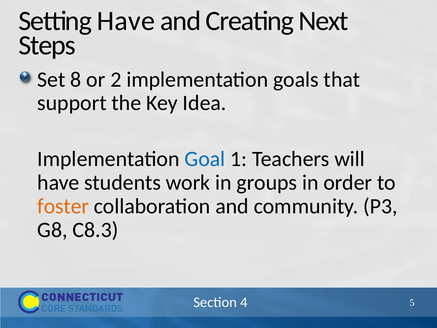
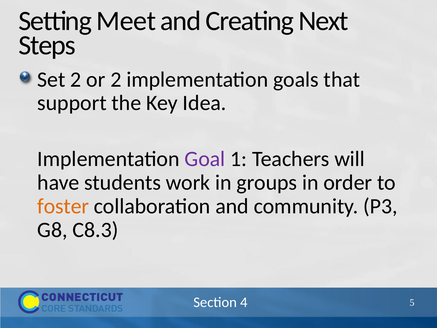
Setting Have: Have -> Meet (126, 21)
Set 8: 8 -> 2 (76, 79)
Goal colour: blue -> purple (205, 159)
